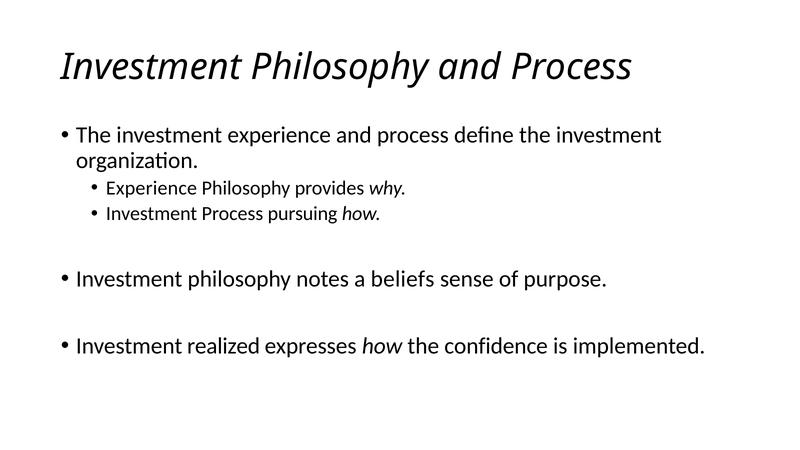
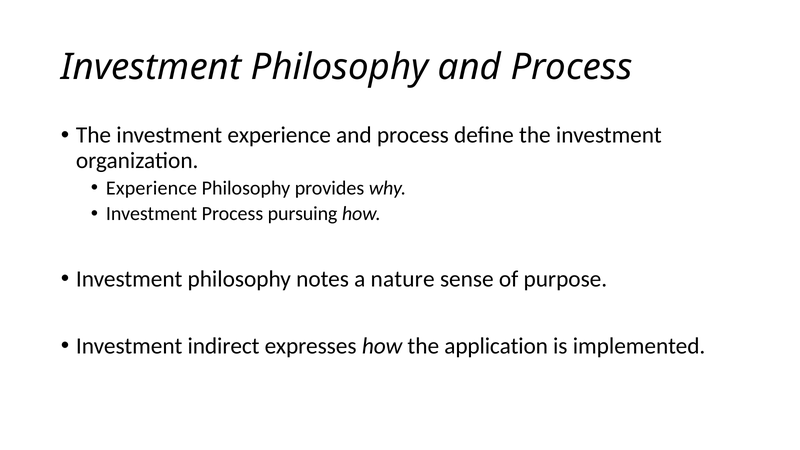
beliefs: beliefs -> nature (403, 279)
realized: realized -> indirect (224, 346)
confidence: confidence -> application (496, 346)
